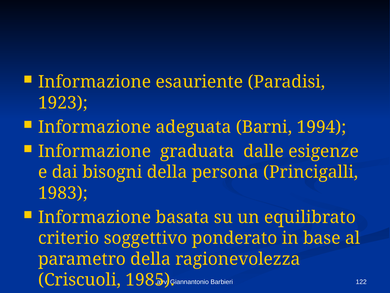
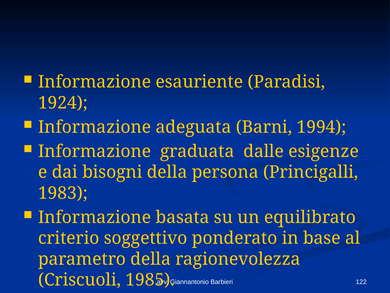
1923: 1923 -> 1924 (63, 103)
